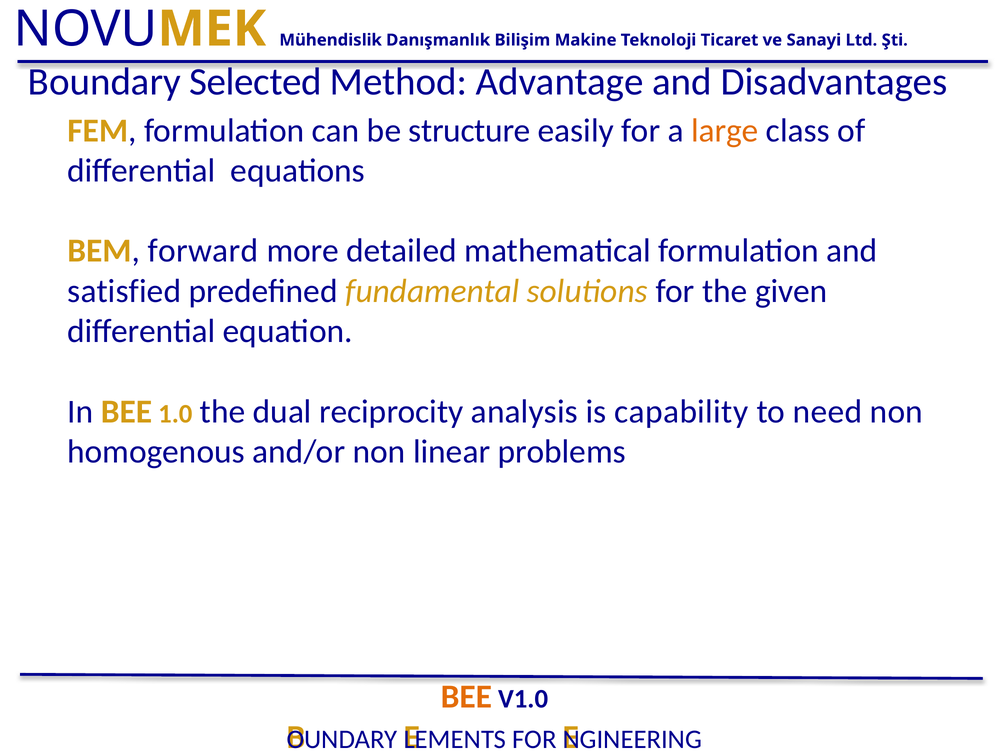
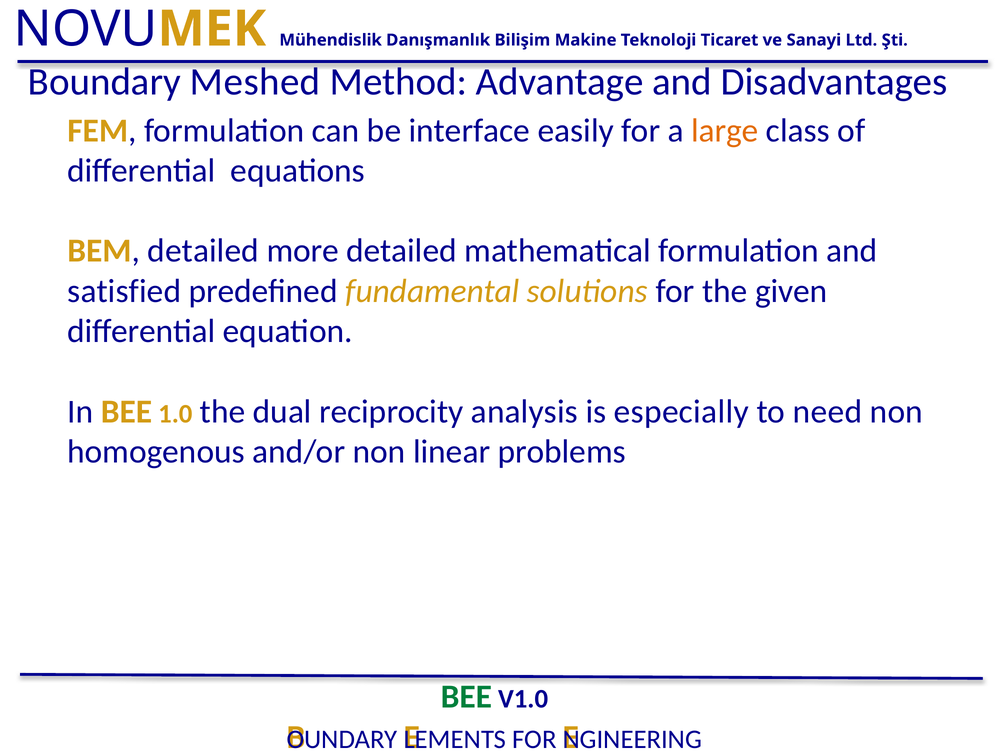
Selected: Selected -> Meshed (255, 82)
structure: structure -> interface (469, 130)
BEM forward: forward -> detailed (203, 251)
capability: capability -> especially (681, 412)
BEE colour: orange -> green (466, 697)
